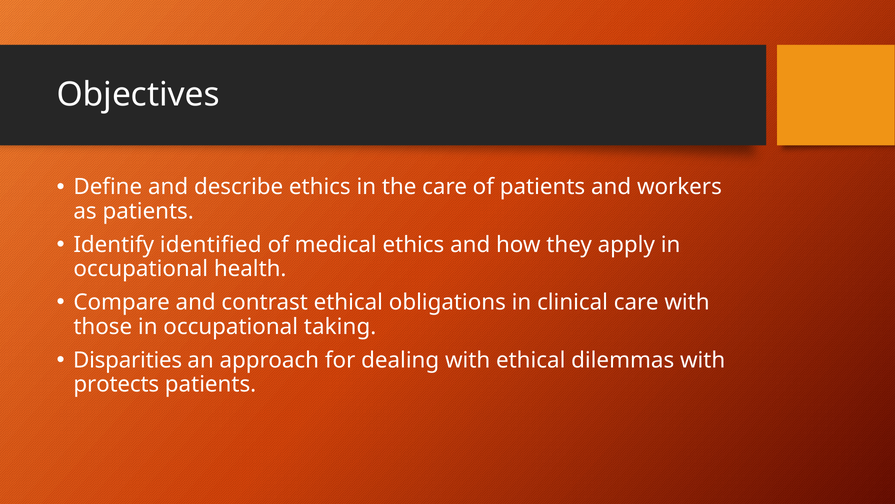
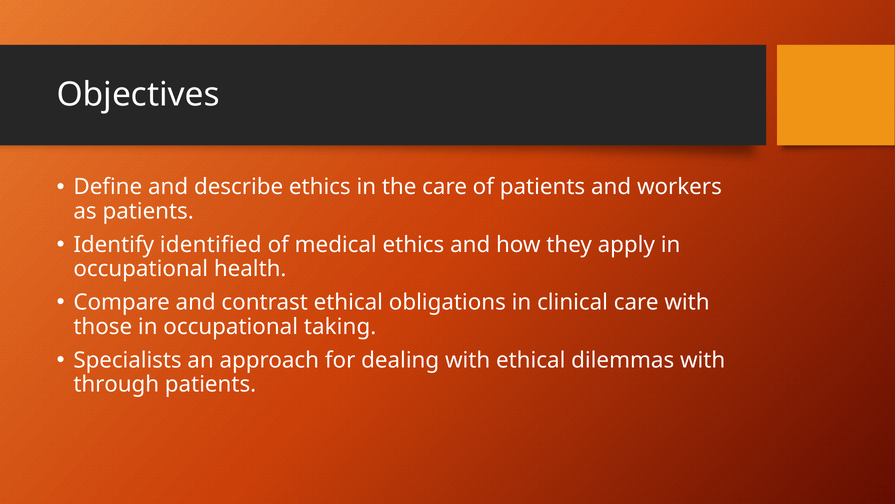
Disparities: Disparities -> Specialists (128, 360)
protects: protects -> through (116, 384)
